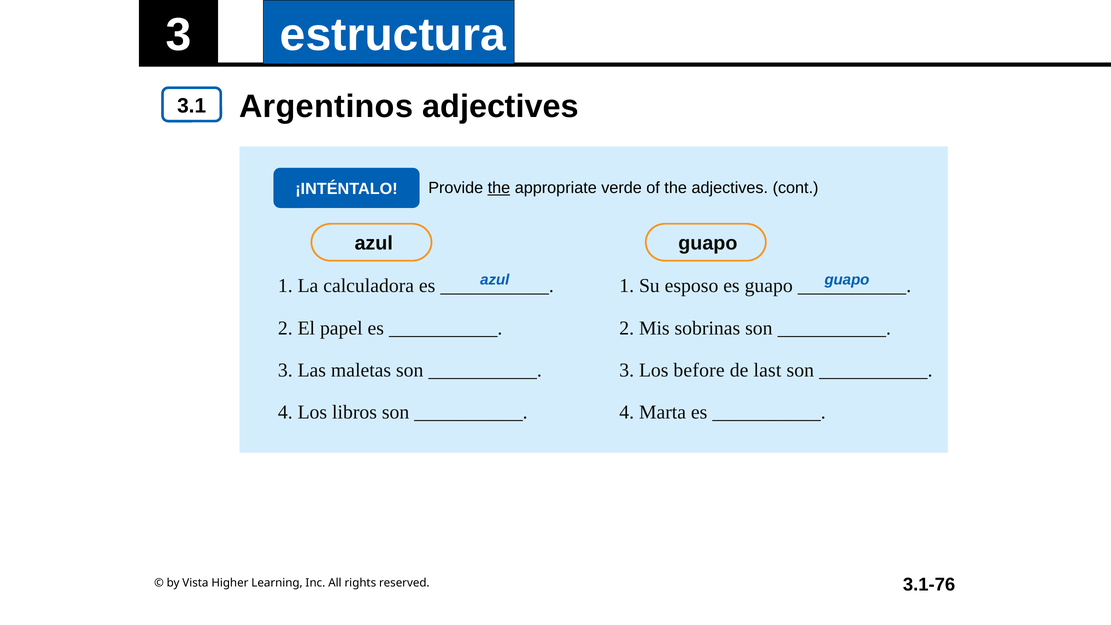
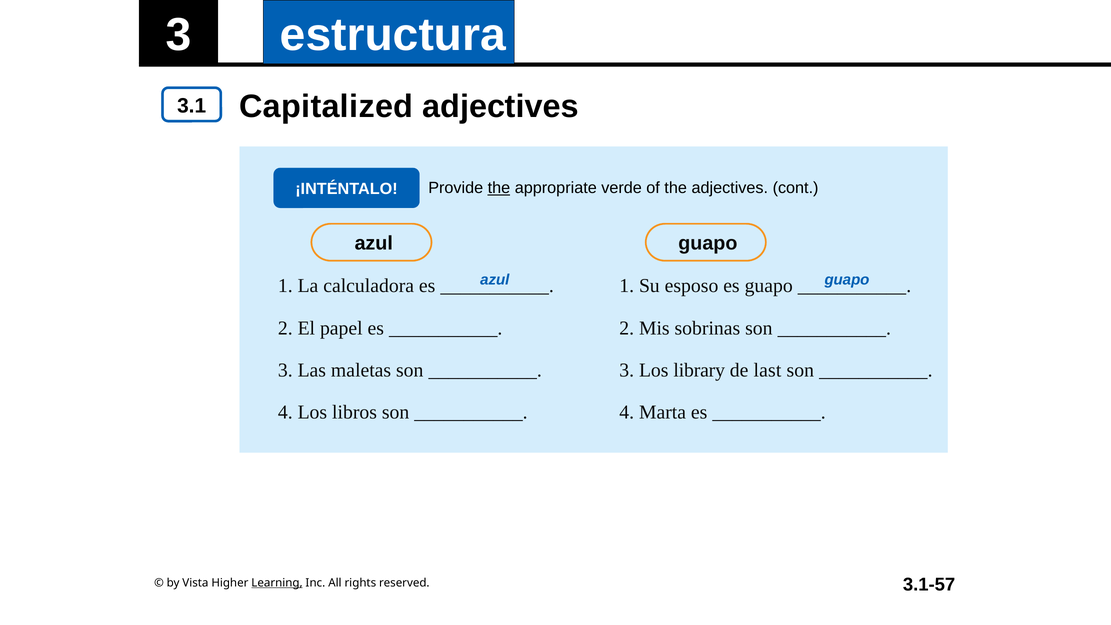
Argentinos: Argentinos -> Capitalized (326, 106)
before: before -> library (699, 370)
3.1-76: 3.1-76 -> 3.1-57 (929, 585)
Learning underline: none -> present (277, 583)
